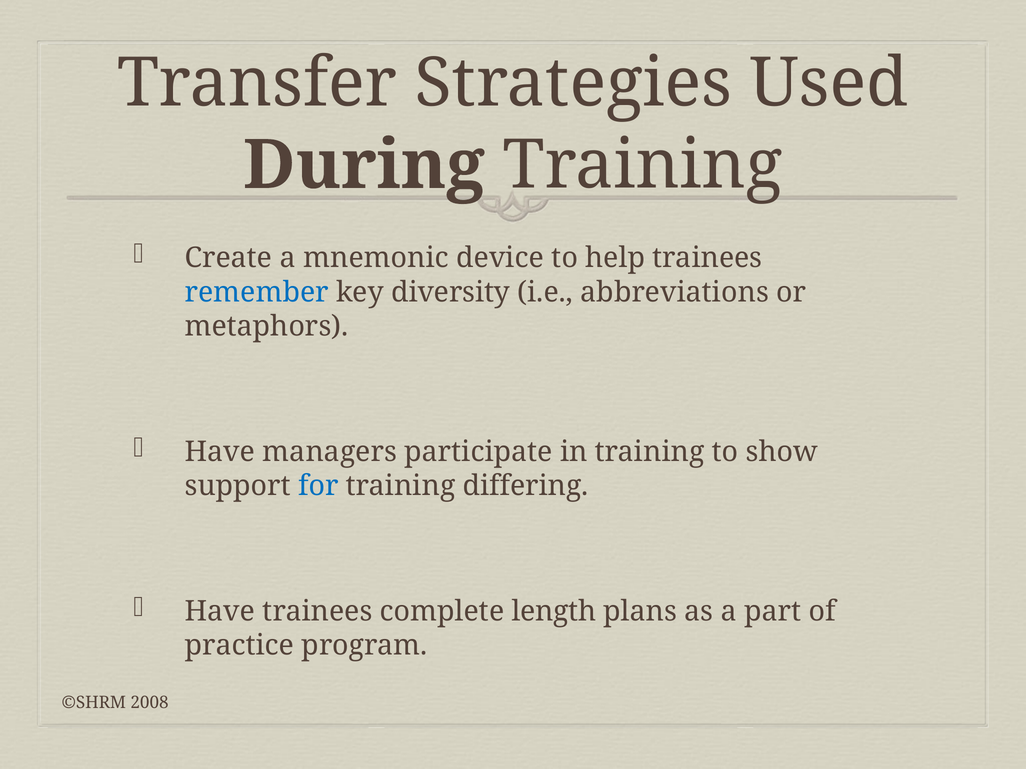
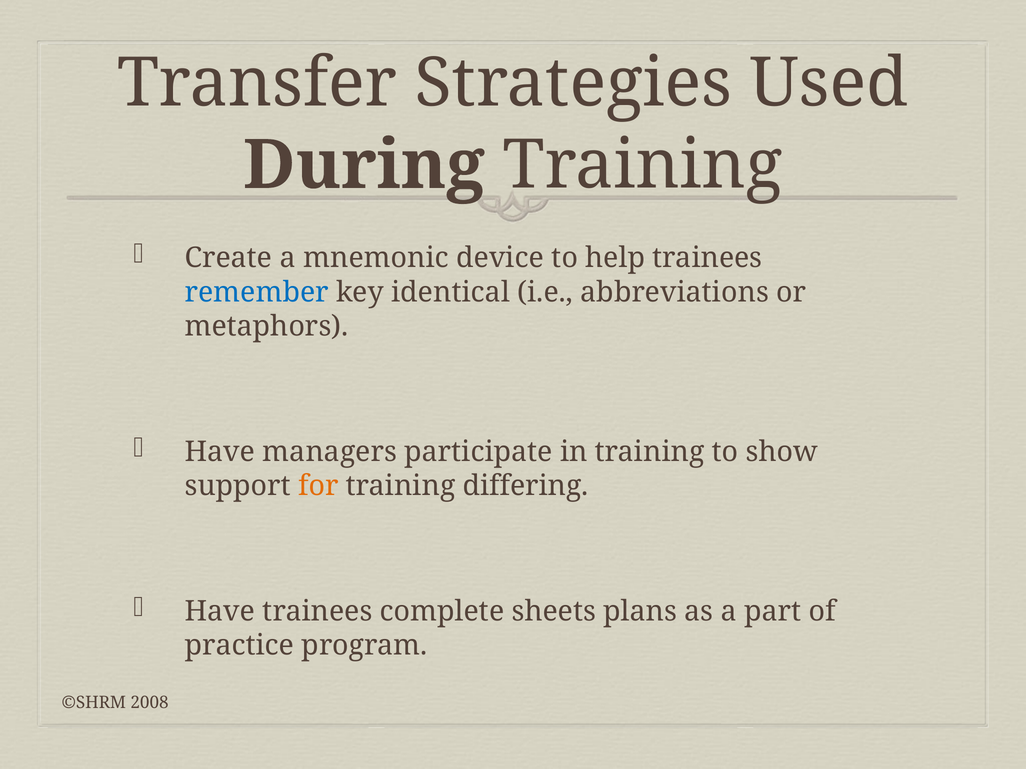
diversity: diversity -> identical (451, 292)
for colour: blue -> orange (318, 486)
length: length -> sheets (554, 612)
